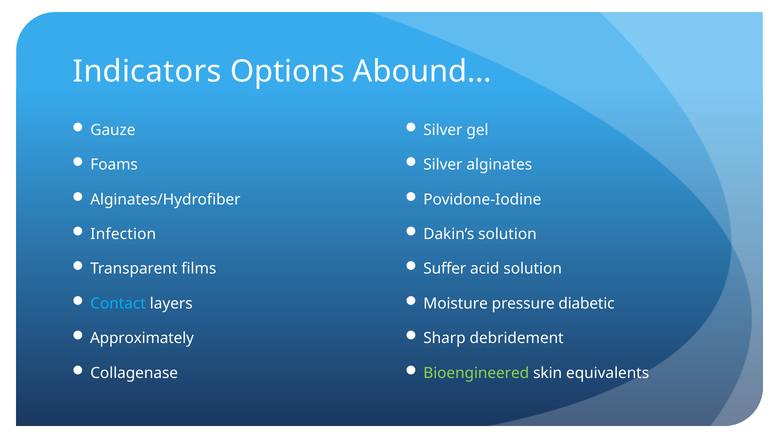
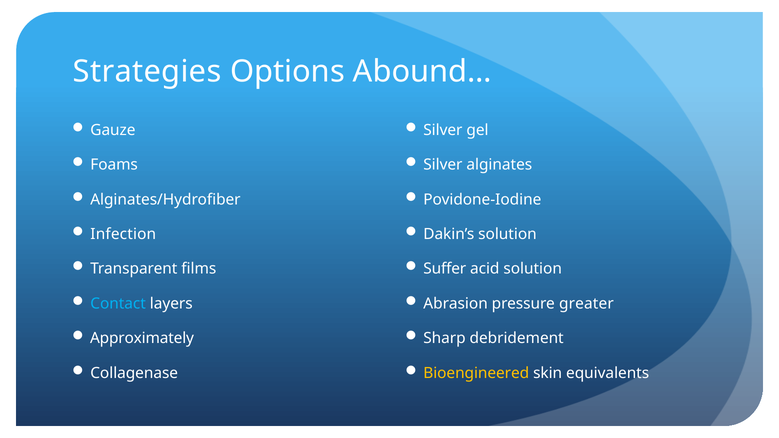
Indicators: Indicators -> Strategies (147, 72)
Moisture: Moisture -> Abrasion (456, 304)
diabetic: diabetic -> greater (586, 304)
Bioengineered colour: light green -> yellow (476, 373)
